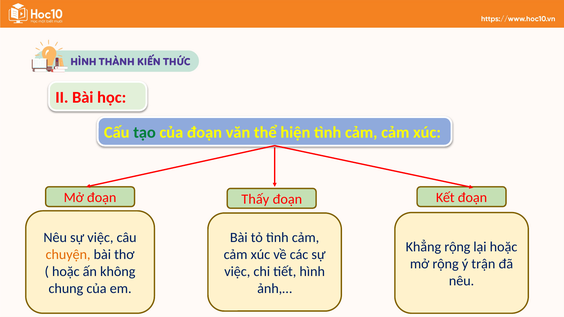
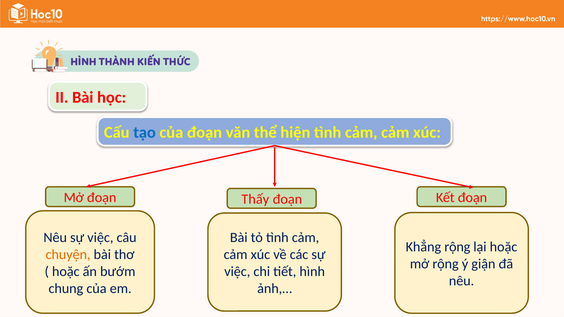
tạo colour: green -> blue (145, 133)
trận: trận -> giận (483, 264)
không: không -> bướm (118, 272)
